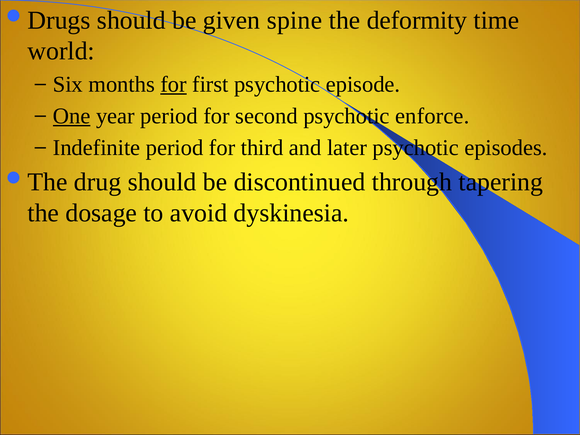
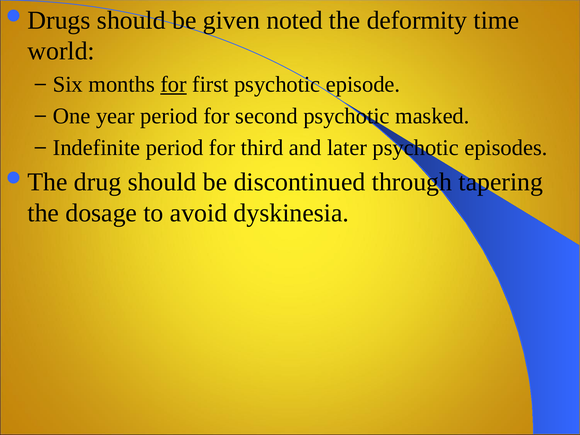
spine: spine -> noted (295, 20)
One underline: present -> none (72, 116)
enforce: enforce -> masked (432, 116)
